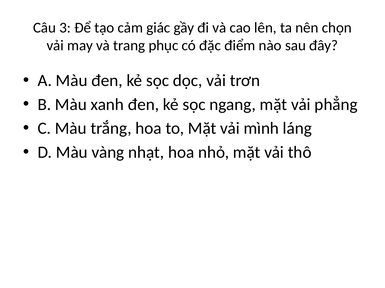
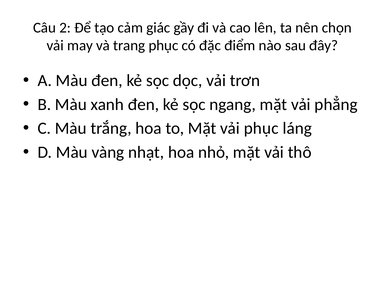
3: 3 -> 2 (65, 28)
vải mình: mình -> phục (261, 129)
